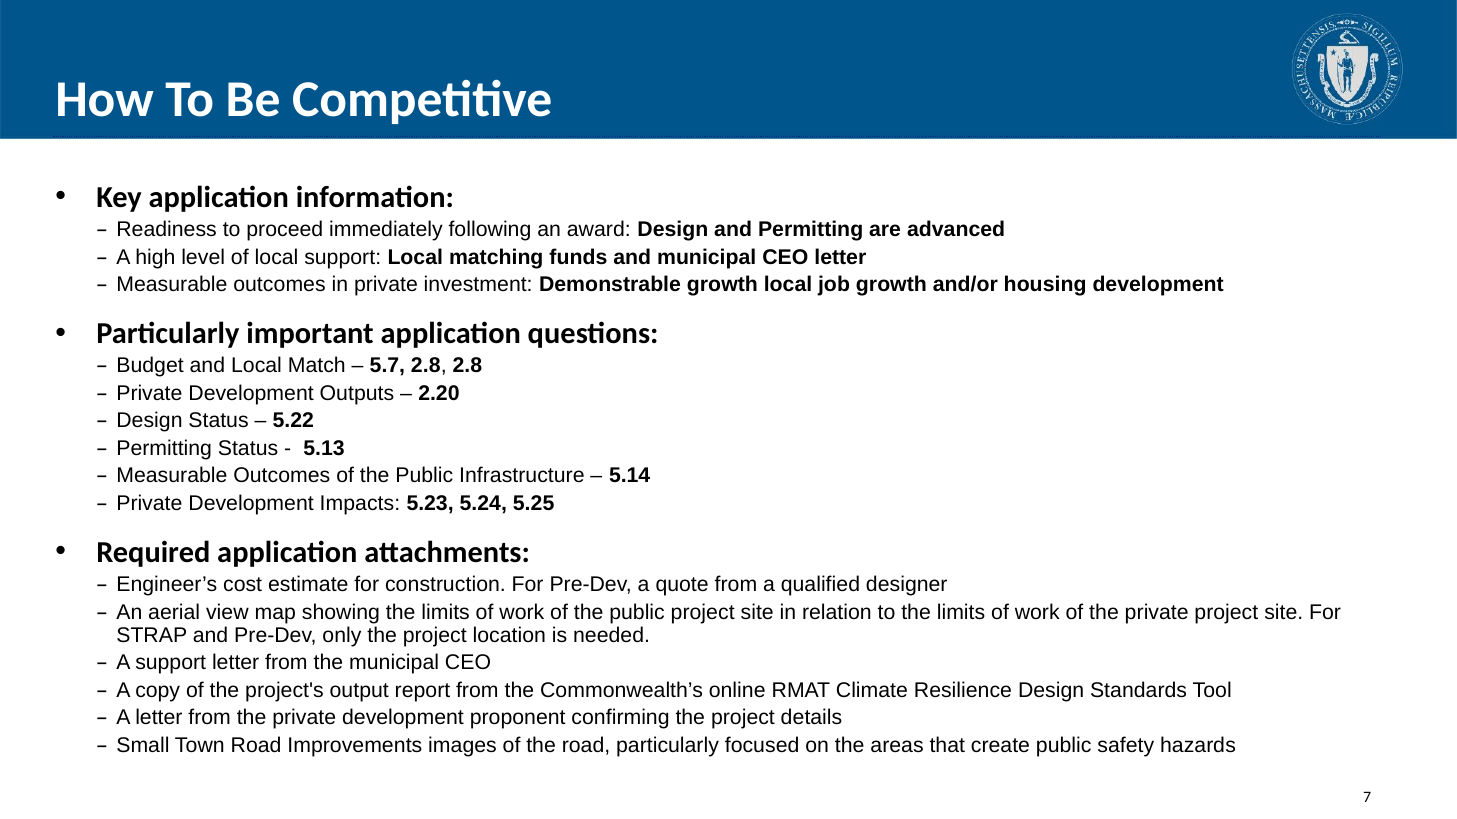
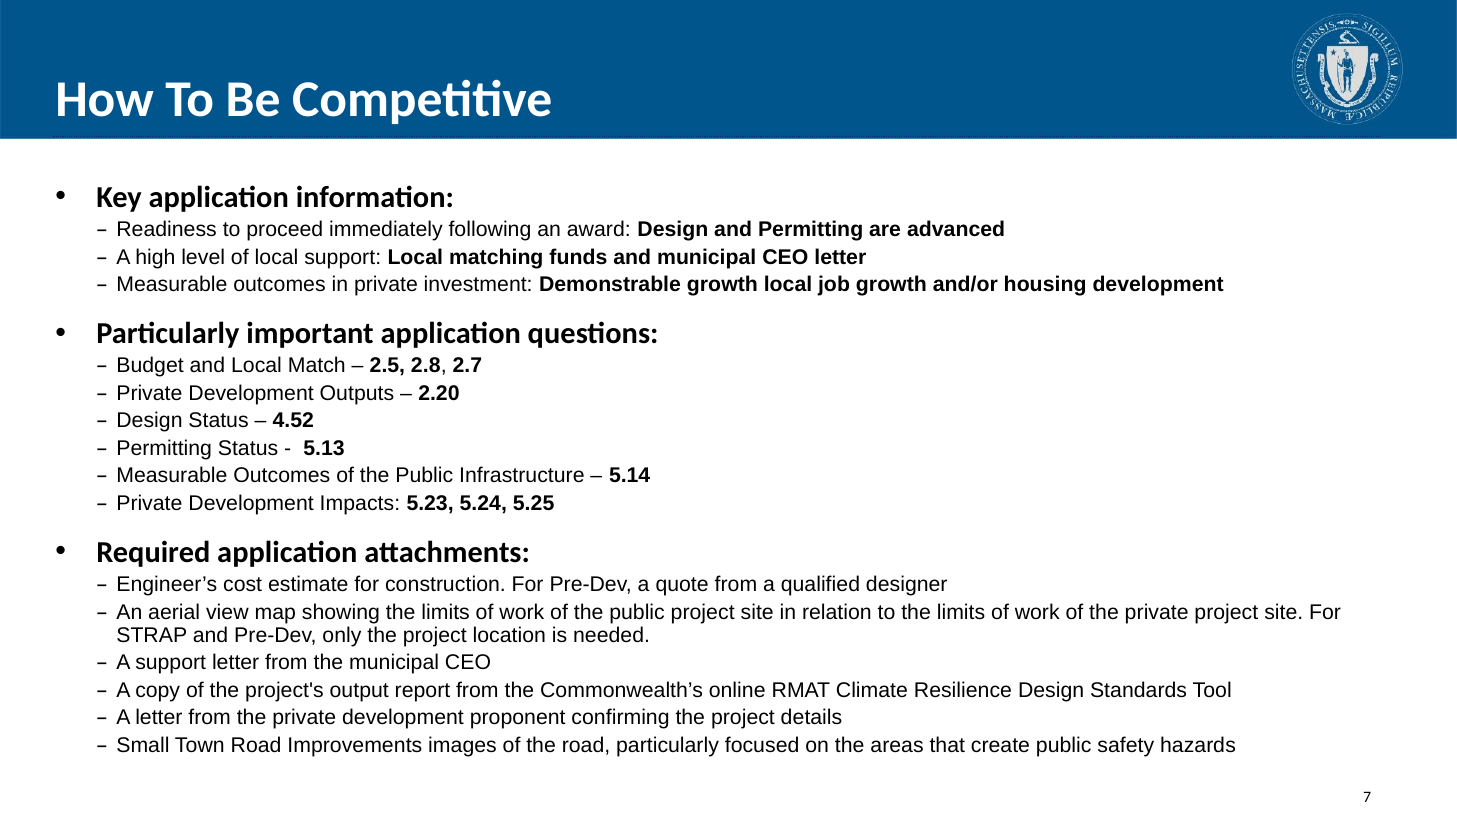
5.7: 5.7 -> 2.5 (387, 366)
2.8 2.8: 2.8 -> 2.7 (467, 366)
5.22: 5.22 -> 4.52 (293, 421)
